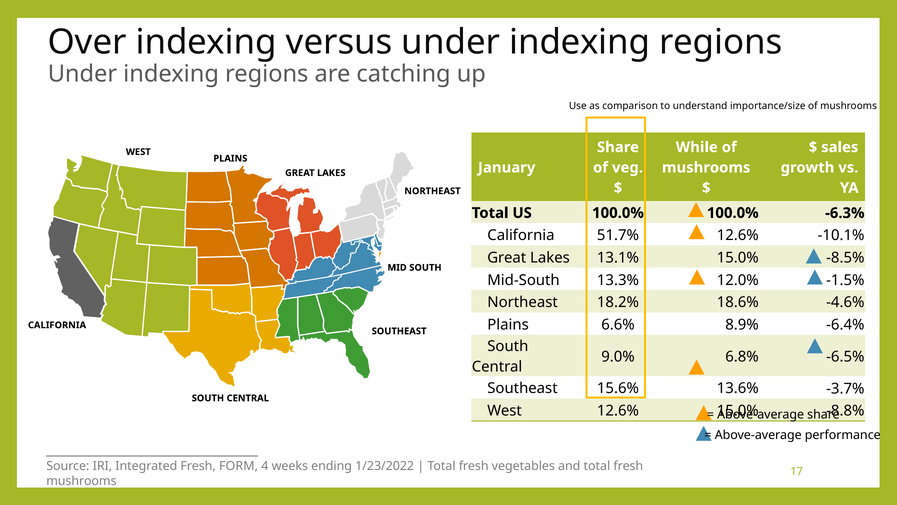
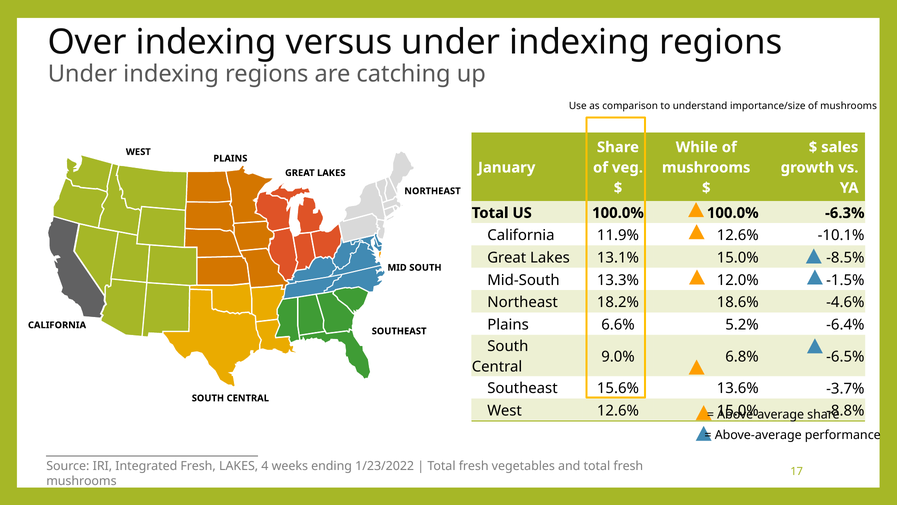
51.7%: 51.7% -> 11.9% (618, 235)
8.9%: 8.9% -> 5.2% (742, 325)
Fresh FORM: FORM -> LAKES (239, 466)
